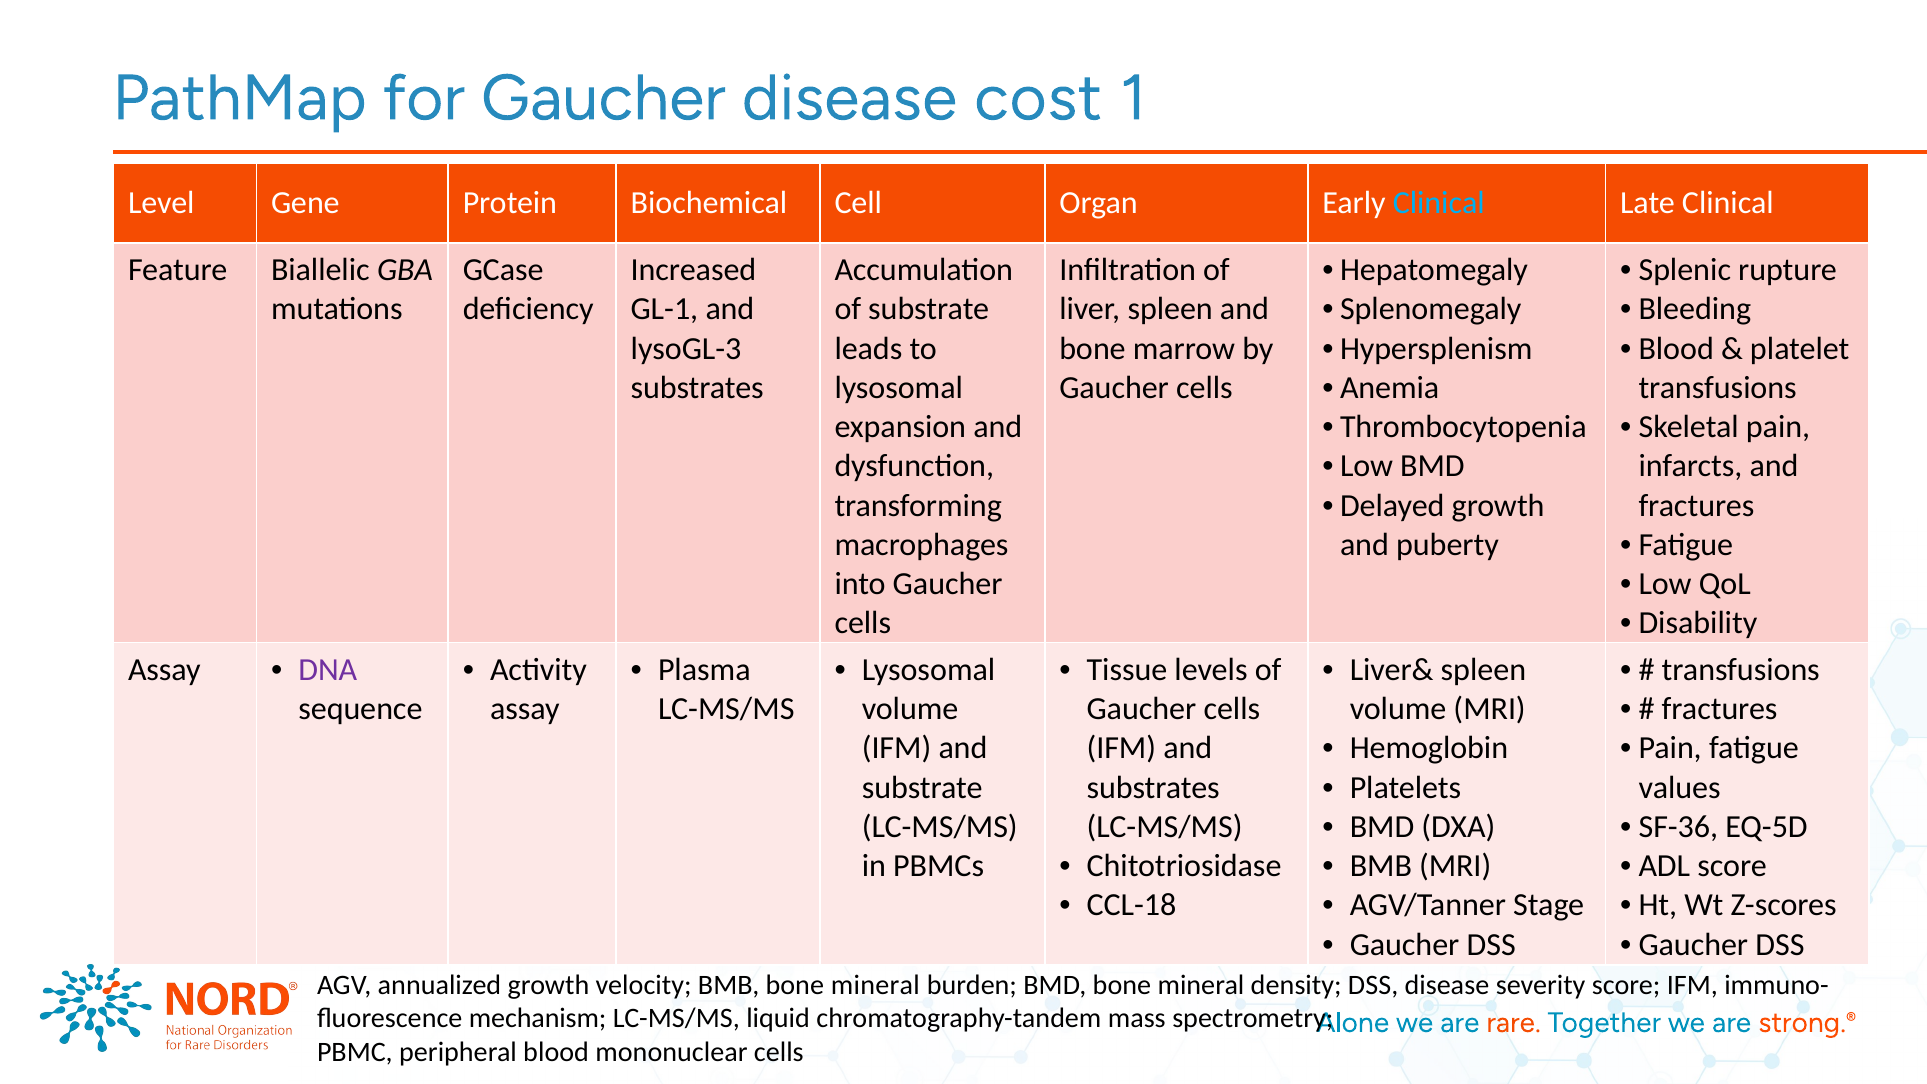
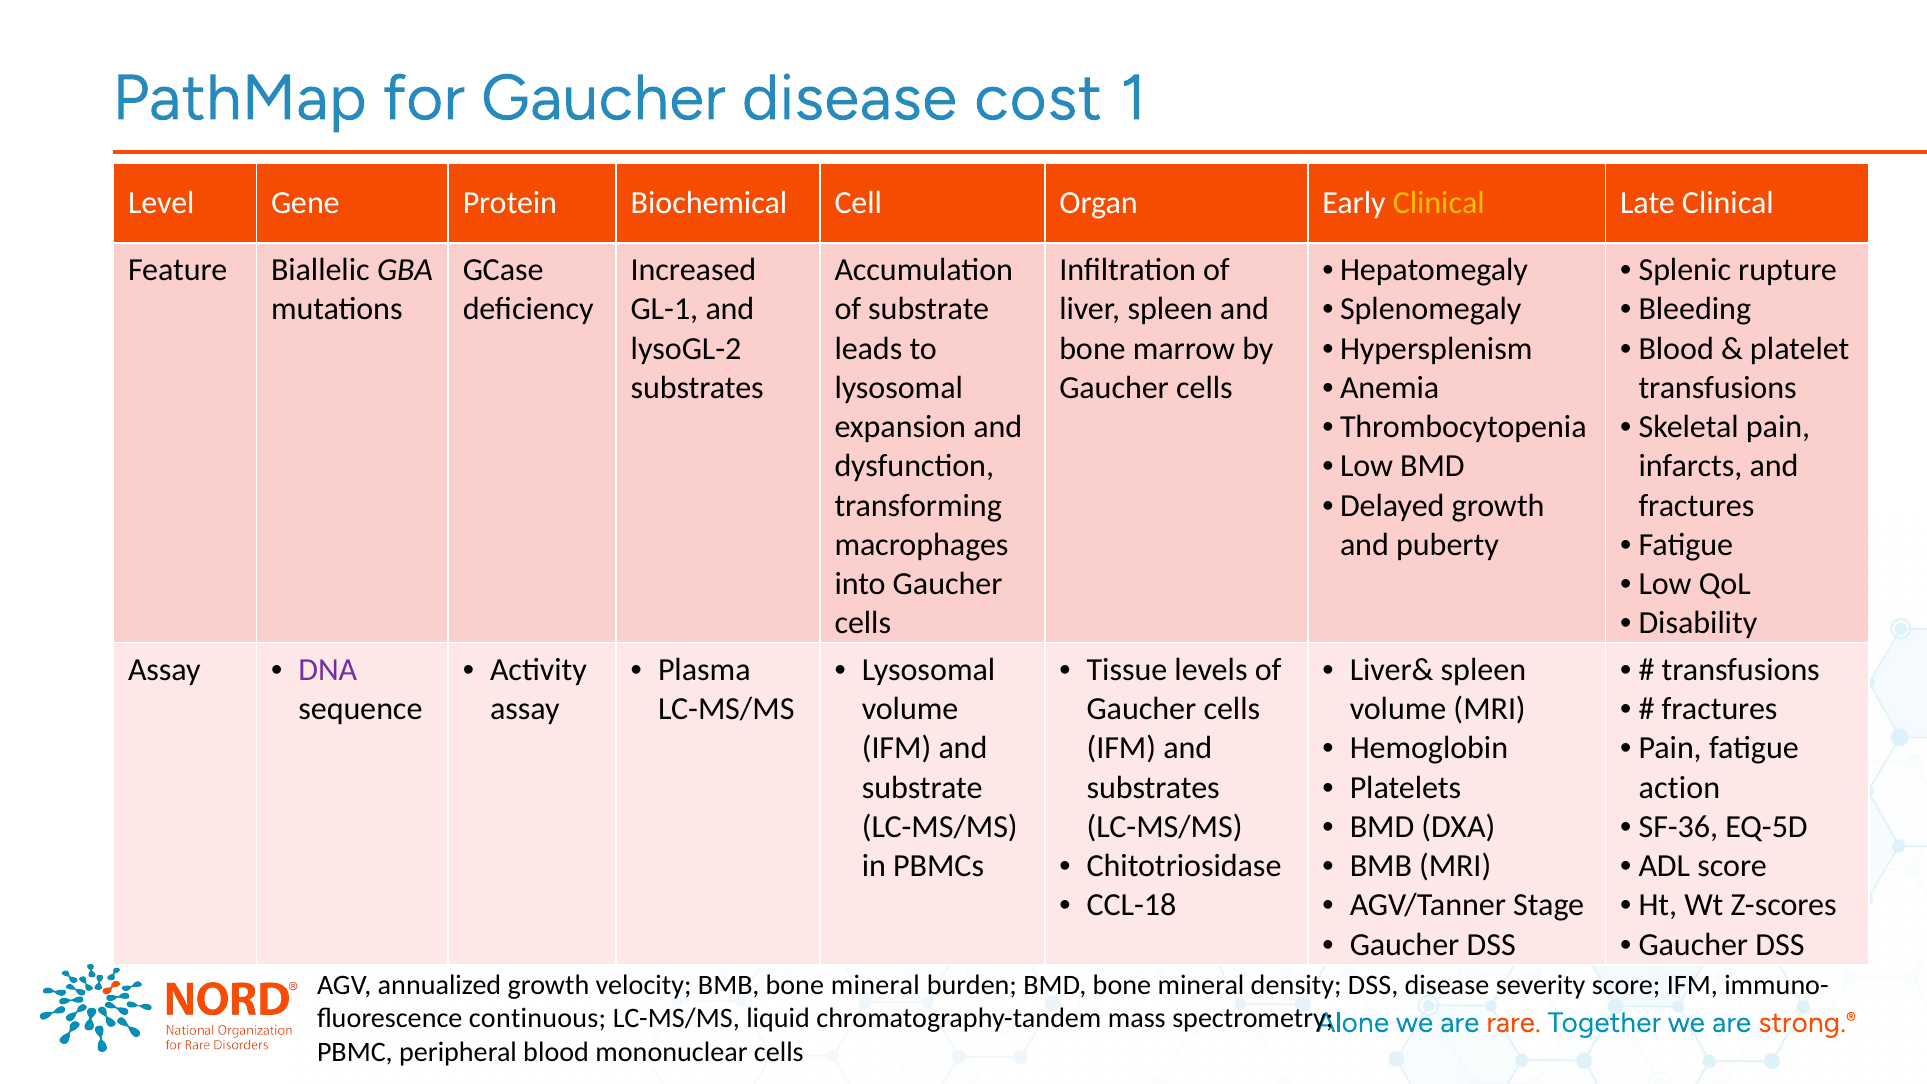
Clinical colour: light blue -> yellow (1439, 203)
lysoGL-3: lysoGL-3 -> lysoGL-2 (686, 348)
values: values -> action (1679, 787)
mechanism: mechanism -> continuous (537, 1018)
